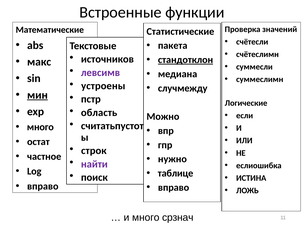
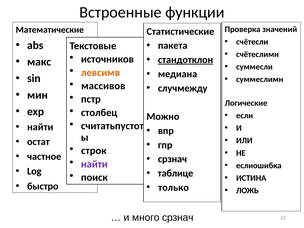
левсимв colour: purple -> orange (101, 73)
устроены: устроены -> массивов (103, 86)
мин underline: present -> none (37, 95)
область: область -> столбец (99, 113)
много: много -> найти (40, 127)
нужно: нужно -> срзнач (172, 159)
вправо: вправо -> быстро (43, 186)
вправо: вправо -> только (173, 187)
